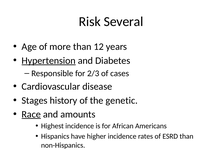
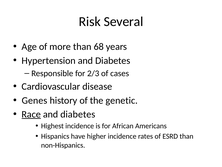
12: 12 -> 68 (99, 47)
Hypertension underline: present -> none (49, 60)
Stages: Stages -> Genes (35, 100)
amounts: amounts -> diabetes (78, 114)
